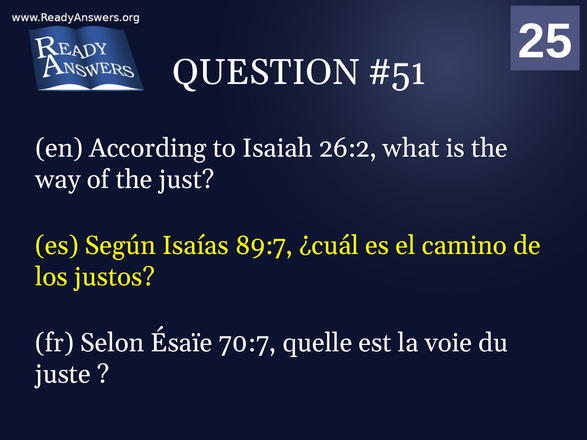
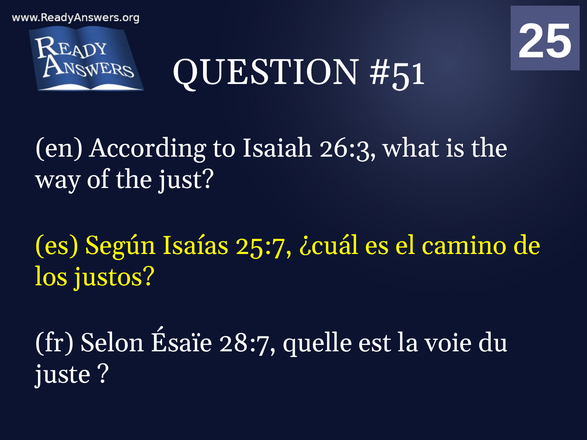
26:2: 26:2 -> 26:3 (348, 148)
89:7: 89:7 -> 25:7 (264, 246)
70:7: 70:7 -> 28:7 (248, 343)
